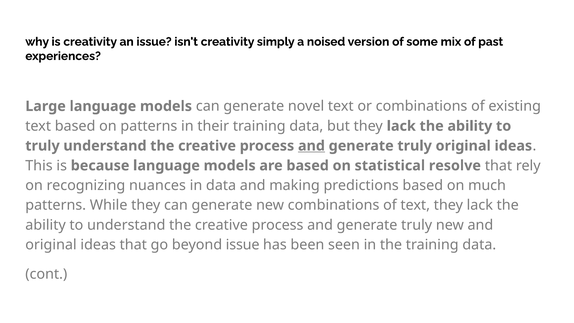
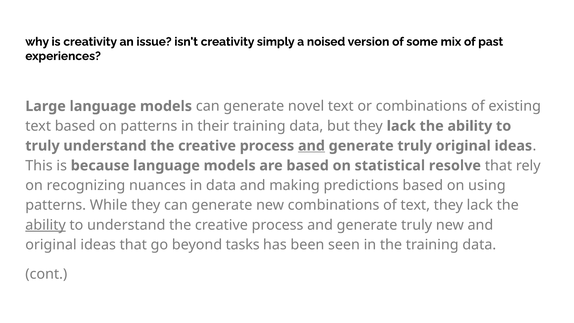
much: much -> using (487, 185)
ability underline: none -> present (46, 225)
beyond issue: issue -> tasks (243, 245)
